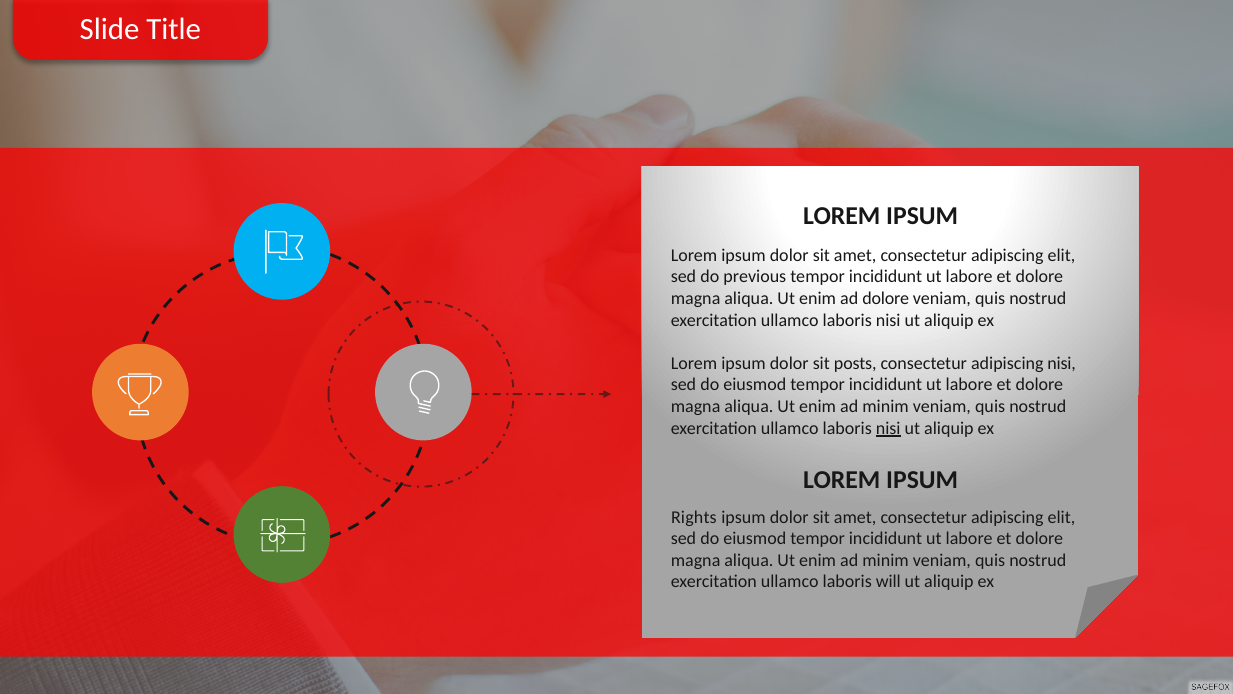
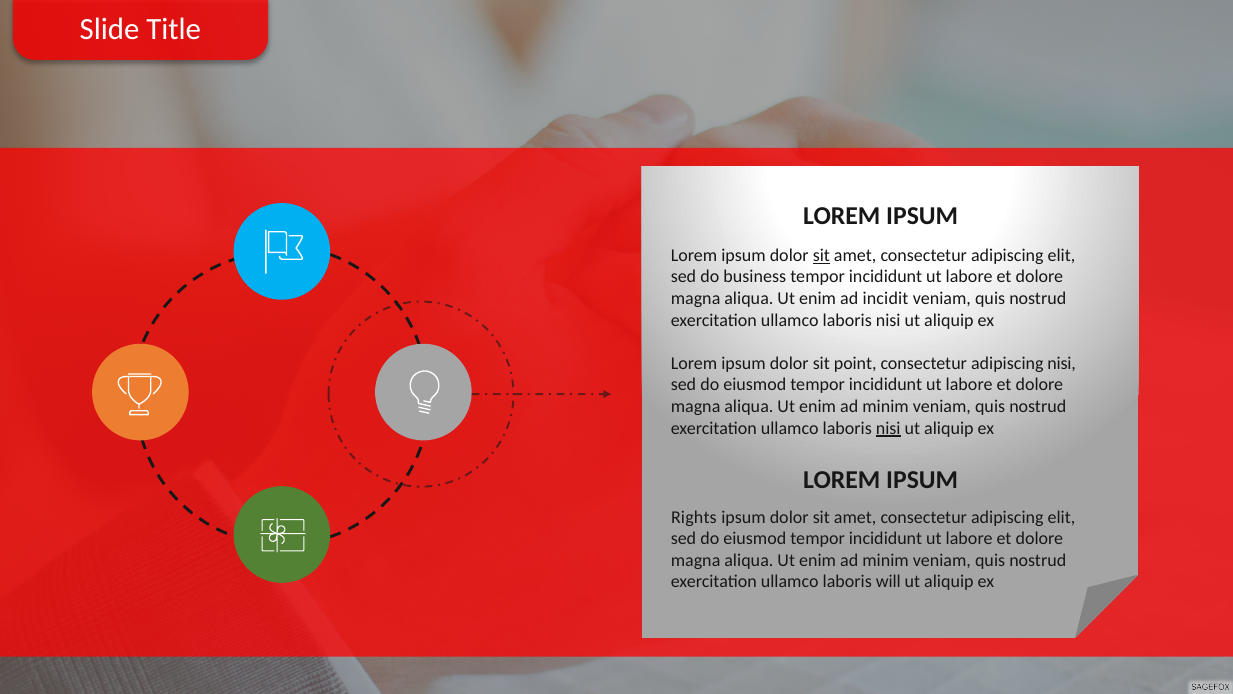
sit underline: none -> present (821, 255)
previous: previous -> business (755, 277)
ad dolore: dolore -> incidit (885, 298)
posts: posts -> point (855, 363)
